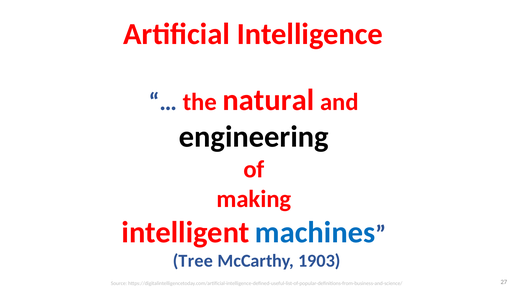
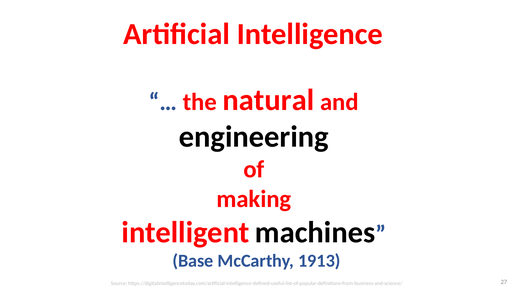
machines colour: blue -> black (315, 233)
Tree: Tree -> Base (193, 261)
1903: 1903 -> 1913 (319, 261)
